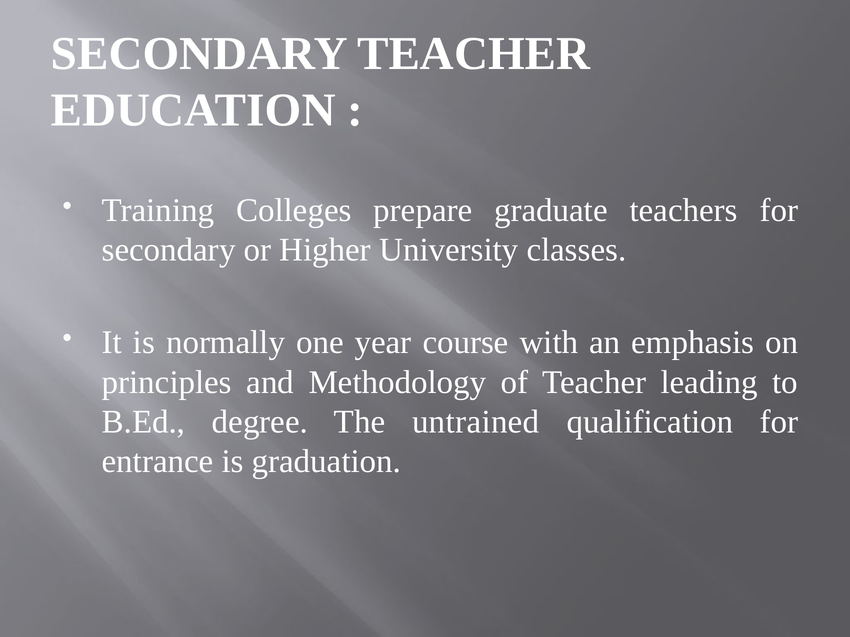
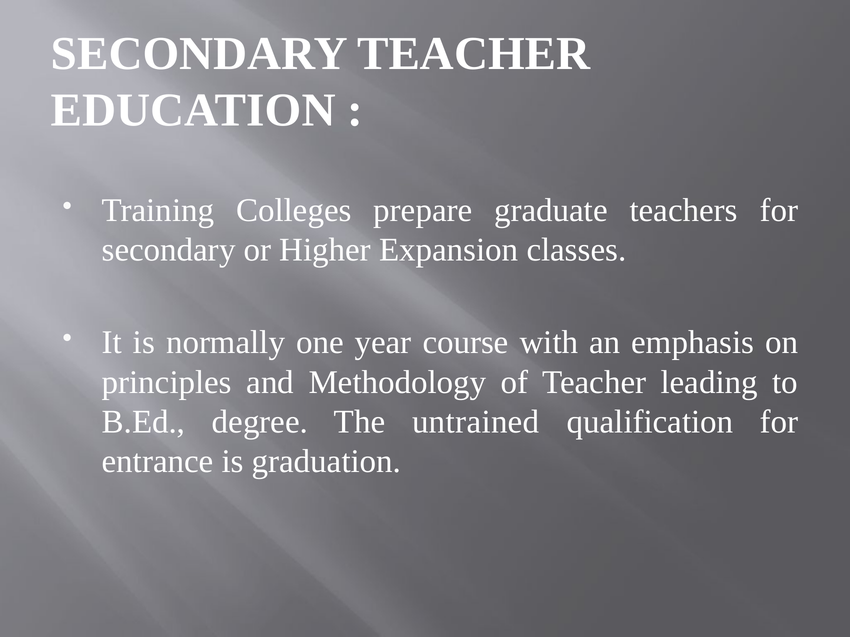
University: University -> Expansion (449, 250)
